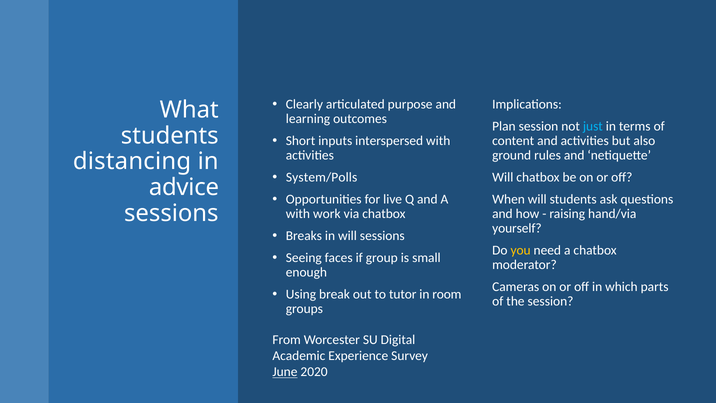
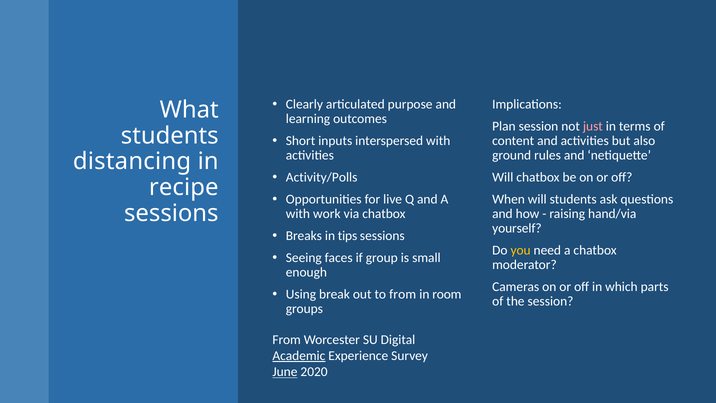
just colour: light blue -> pink (593, 126)
System/Polls: System/Polls -> Activity/Polls (322, 177)
advice: advice -> recipe (184, 187)
in will: will -> tips (348, 236)
to tutor: tutor -> from (403, 294)
Academic underline: none -> present (299, 356)
